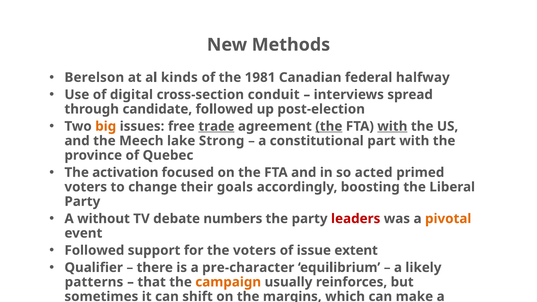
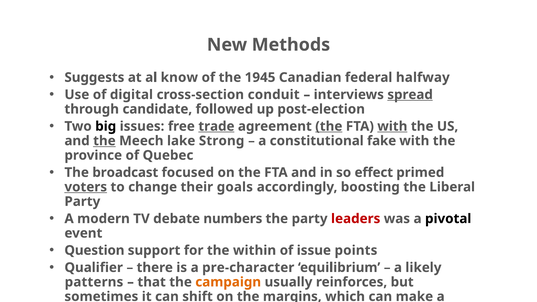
Berelson: Berelson -> Suggests (94, 77)
kinds: kinds -> know (179, 77)
1981: 1981 -> 1945 (260, 77)
spread underline: none -> present (410, 95)
big colour: orange -> black (106, 126)
the underline: none -> present (104, 141)
part: part -> fake (382, 141)
activation: activation -> broadcast (125, 173)
acted: acted -> effect (374, 173)
voters underline: none -> present (86, 187)
without: without -> modern (103, 219)
pivotal colour: orange -> black (448, 219)
Followed: Followed -> Question (94, 250)
the voters: voters -> within (255, 250)
extent: extent -> points (356, 250)
